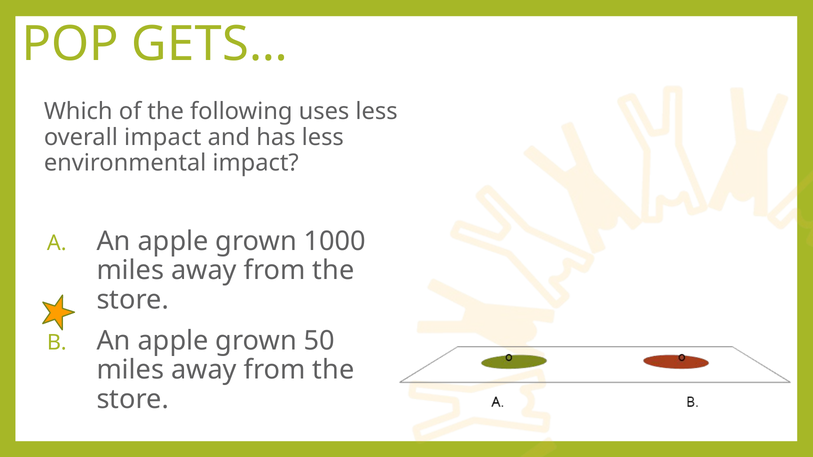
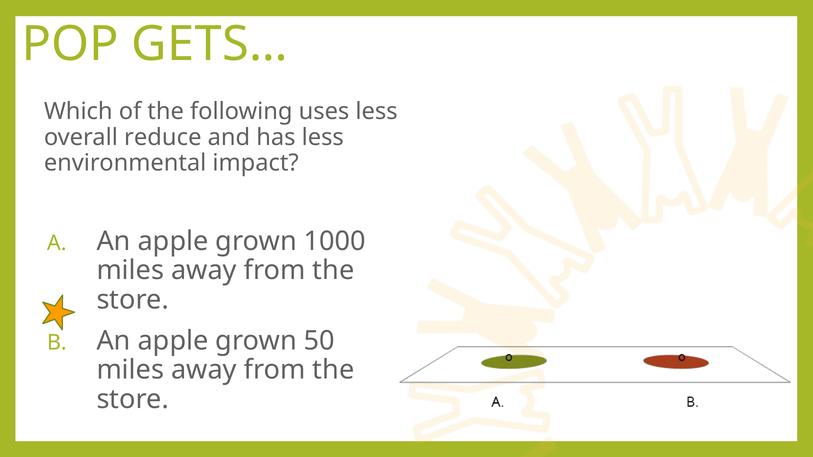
overall impact: impact -> reduce (163, 137)
